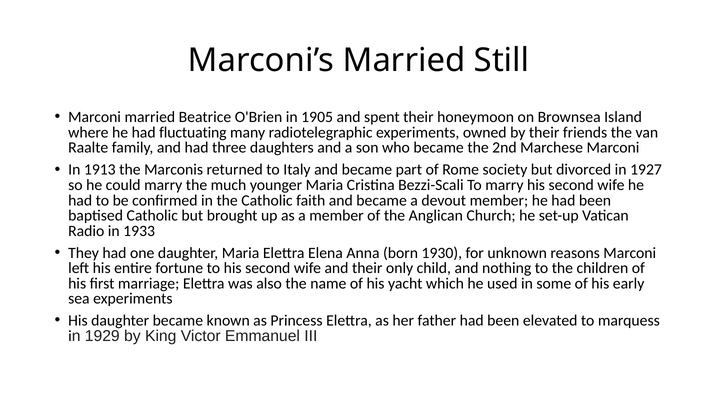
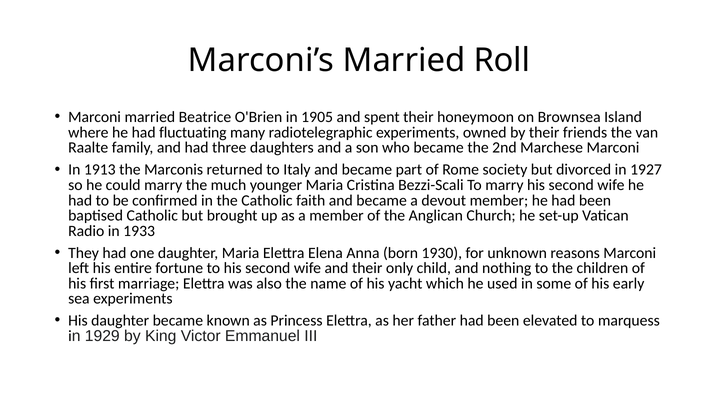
Still: Still -> Roll (502, 60)
